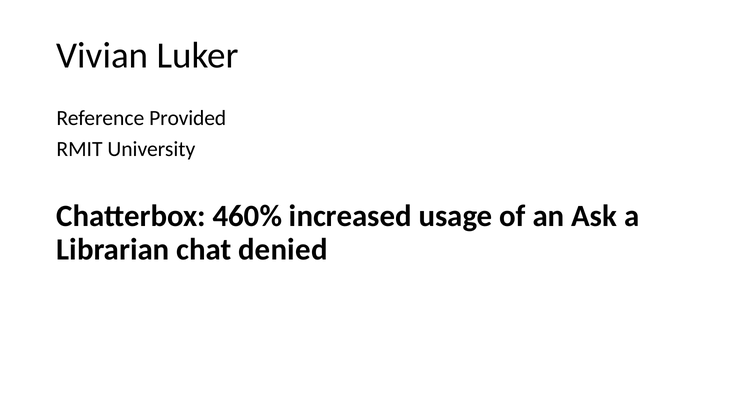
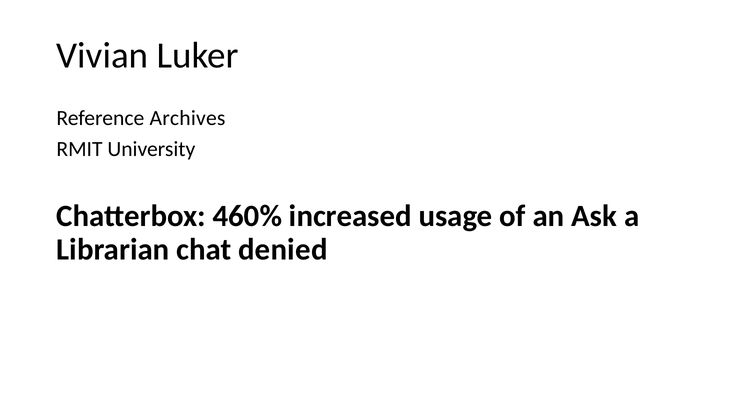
Provided: Provided -> Archives (187, 118)
